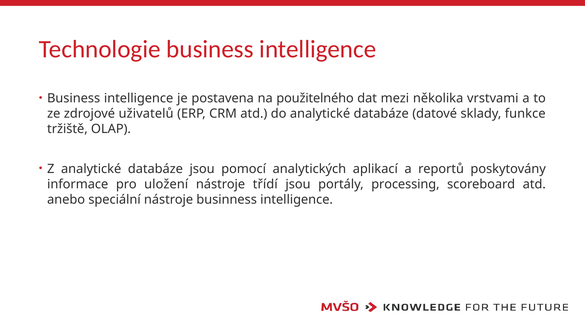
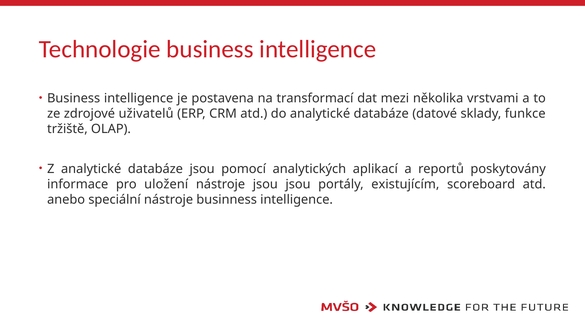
použitelného: použitelného -> transformací (315, 98)
nástroje třídí: třídí -> jsou (265, 184)
processing: processing -> existujícím (405, 184)
